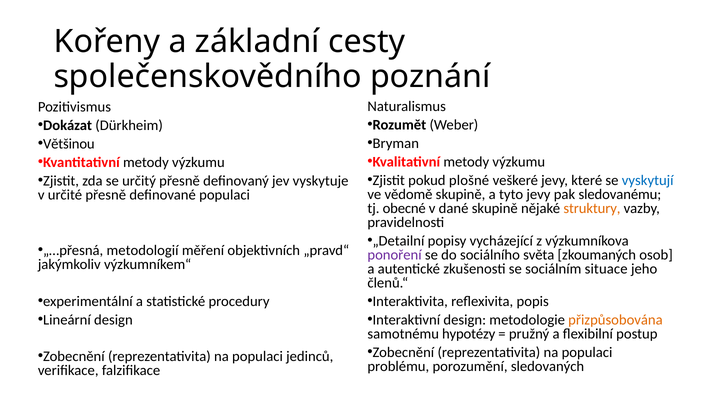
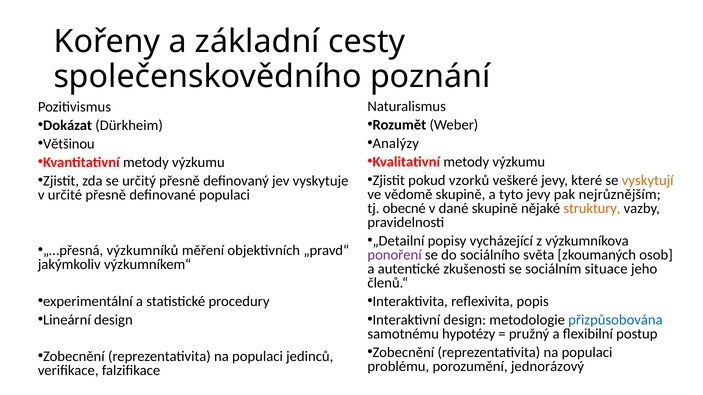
Bryman: Bryman -> Analýzy (396, 143)
plošné: plošné -> vzorků (469, 180)
vyskytují colour: blue -> orange (648, 180)
sledovanému: sledovanému -> nejrůznějším (620, 195)
metodologií: metodologií -> výzkumníků (143, 251)
přizpůsobována colour: orange -> blue (615, 320)
sledovaných: sledovaných -> jednorázový (547, 367)
